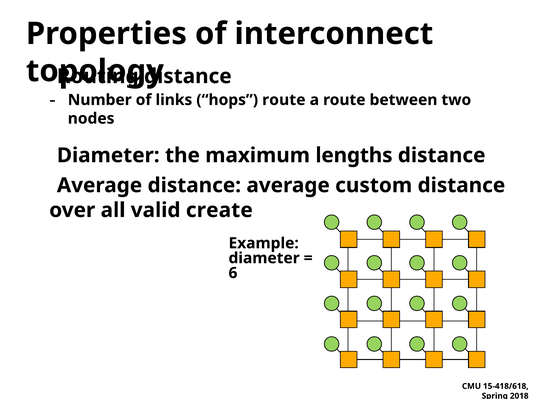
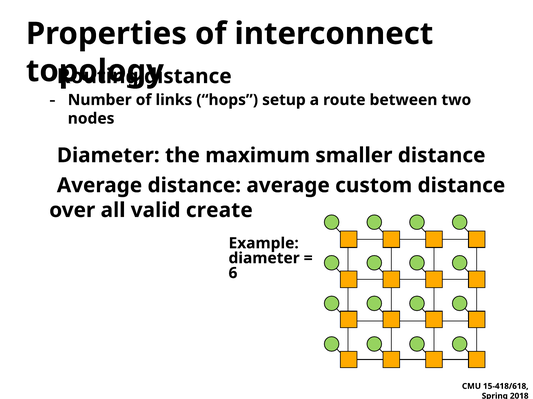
hops route: route -> setup (284, 100)
lengths: lengths -> smaller (354, 156)
